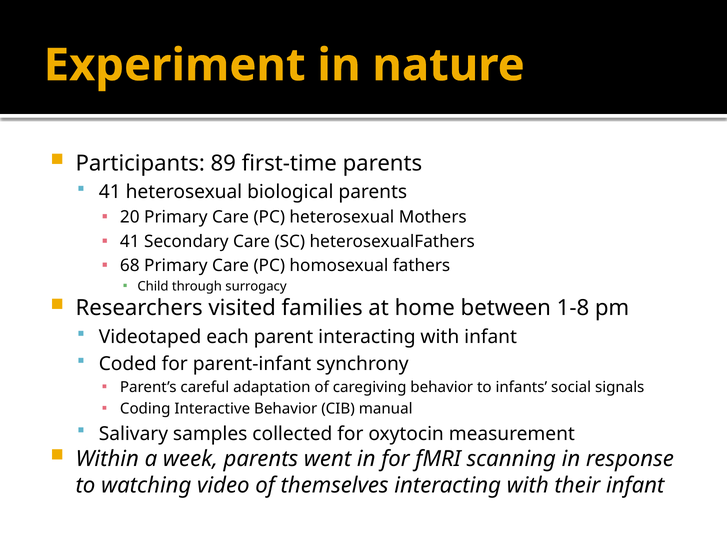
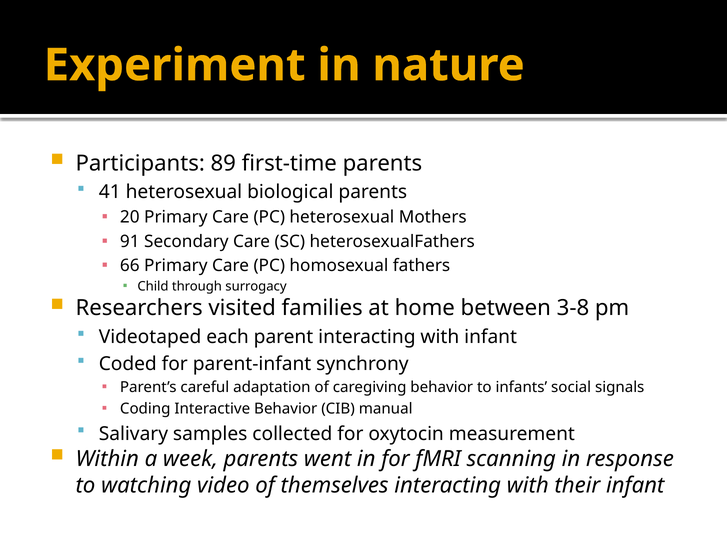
41: 41 -> 91 (130, 241)
68: 68 -> 66 (130, 266)
1-8: 1-8 -> 3-8 (573, 308)
